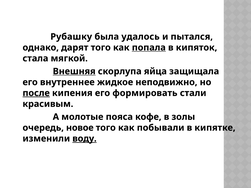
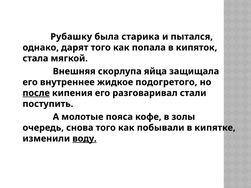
удалось: удалось -> старика (141, 37)
попала underline: present -> none (149, 48)
Внешняя underline: present -> none (74, 71)
неподвижно: неподвижно -> подогретого (166, 82)
формировать: формировать -> разговаривал (145, 93)
красивым: красивым -> поступить (48, 104)
новое: новое -> снова (80, 128)
